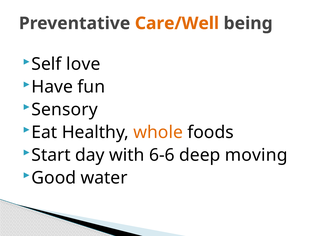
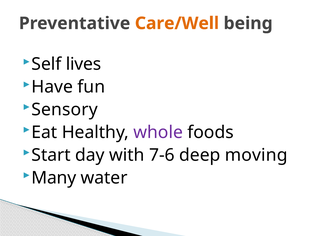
love: love -> lives (83, 64)
whole colour: orange -> purple (158, 132)
6-6: 6-6 -> 7-6 (162, 155)
Good: Good -> Many (54, 178)
